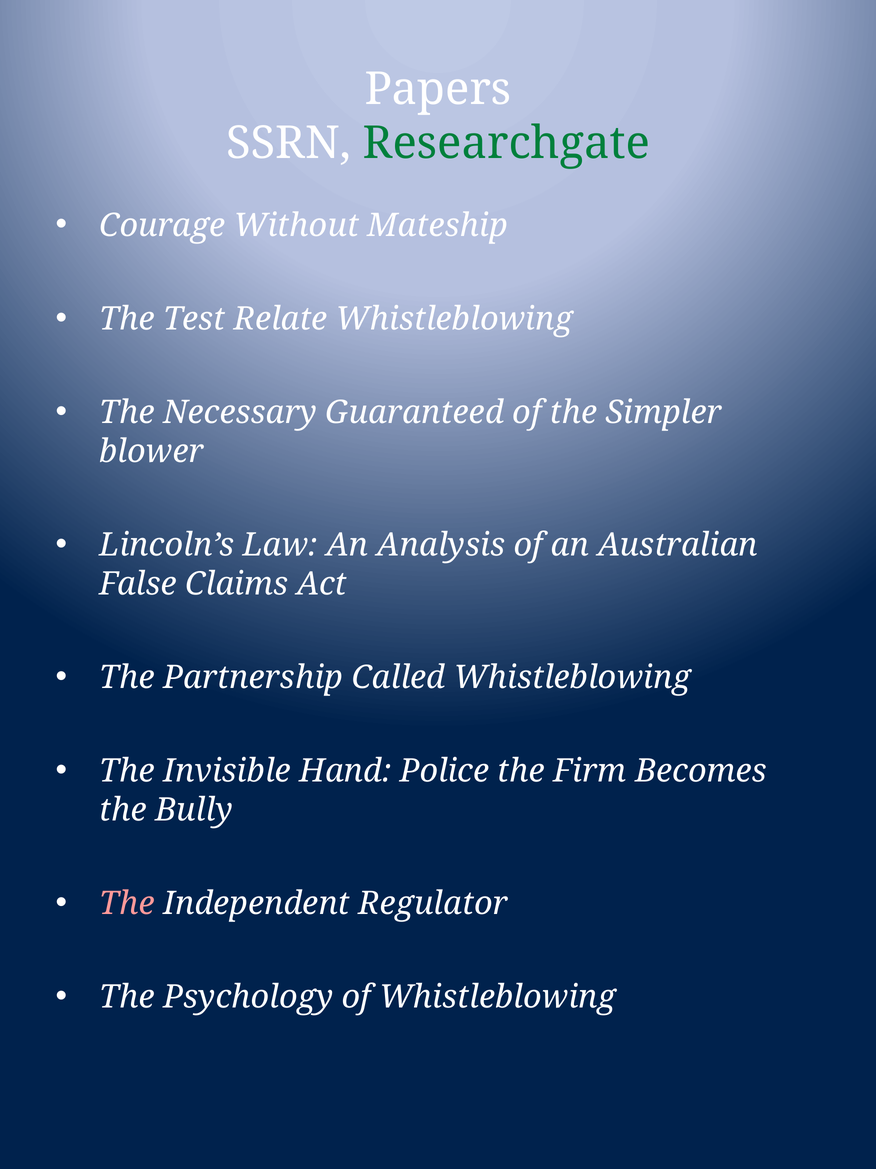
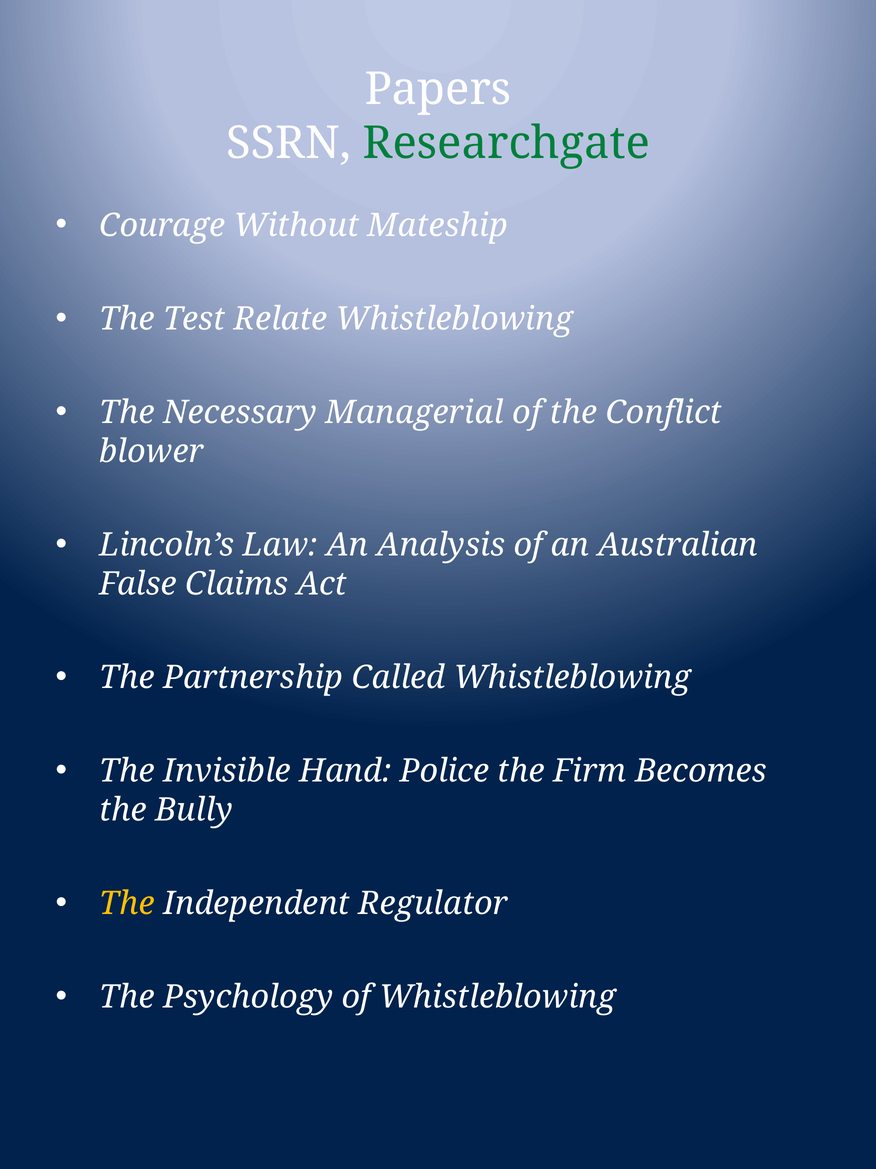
Guaranteed: Guaranteed -> Managerial (415, 412)
Simpler: Simpler -> Conflict (664, 412)
The colour: pink -> yellow (127, 903)
